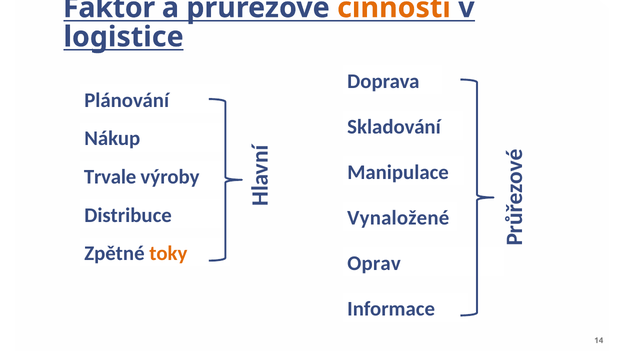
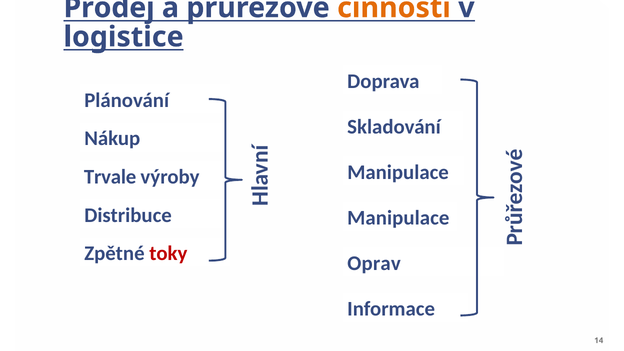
Faktor: Faktor -> Prodej (109, 8)
Vynaložené: Vynaložené -> Manipulace (398, 218)
toky colour: orange -> red (168, 254)
